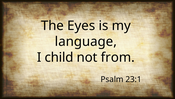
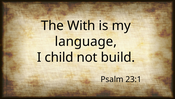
Eyes: Eyes -> With (81, 26)
from: from -> build (118, 57)
